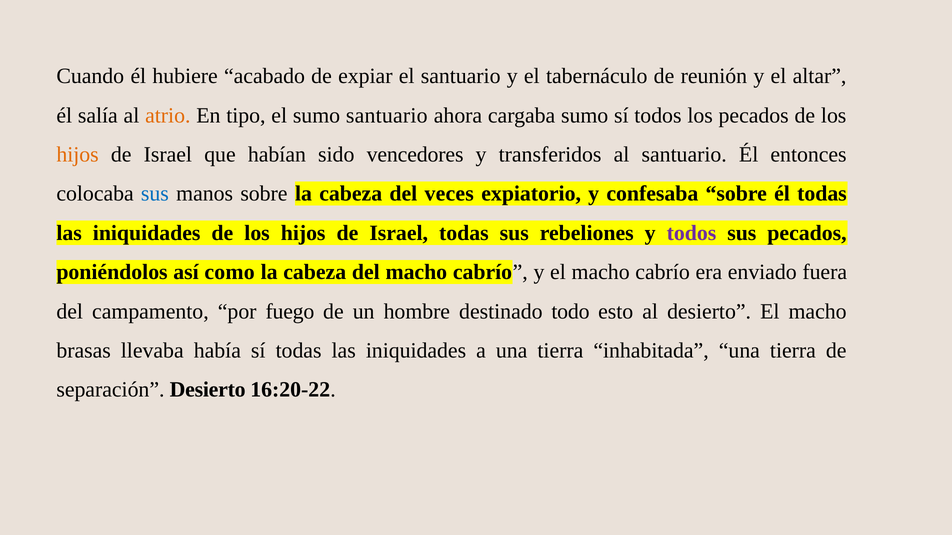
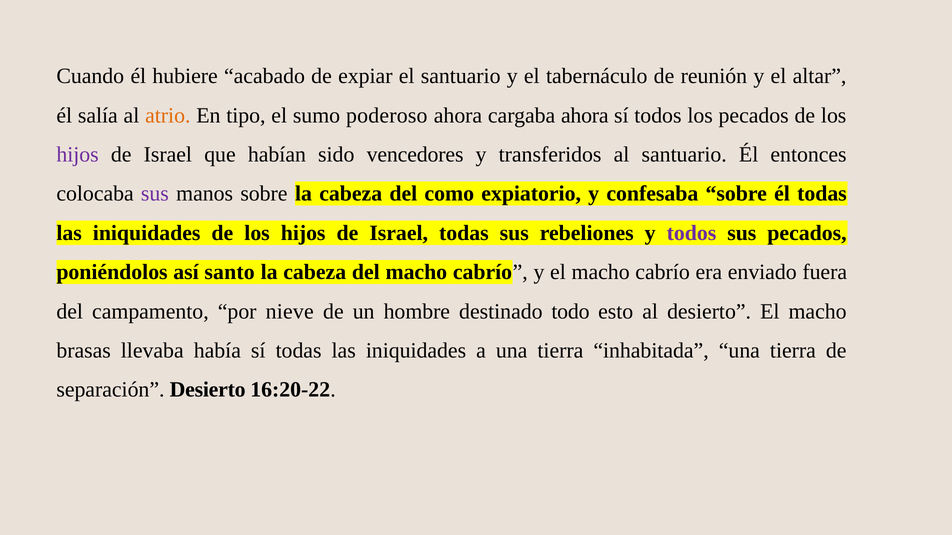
sumo santuario: santuario -> poderoso (387, 115)
cargaba sumo: sumo -> ahora (585, 115)
hijos colour: orange -> purple (78, 155)
sus colour: blue -> purple (155, 194)
veces: veces -> como (449, 194)
como: como -> santo (230, 272)
fuego: fuego -> nieve (290, 312)
